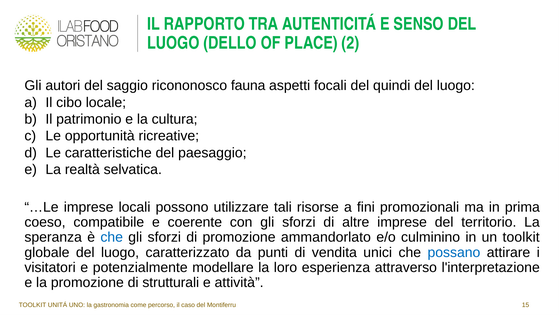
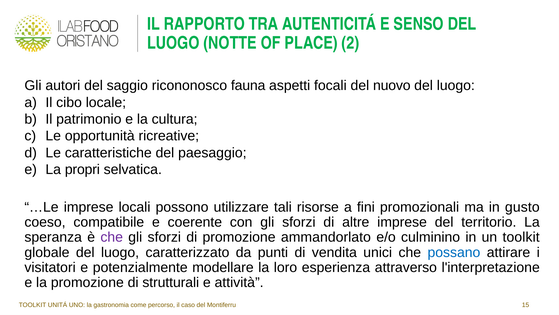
DELLO: DELLO -> NOTTE (230, 43)
quindi: quindi -> nuovo (392, 85)
realtà: realtà -> propri (82, 169)
prima: prima -> gusto (522, 207)
che colour: blue -> purple (112, 237)
